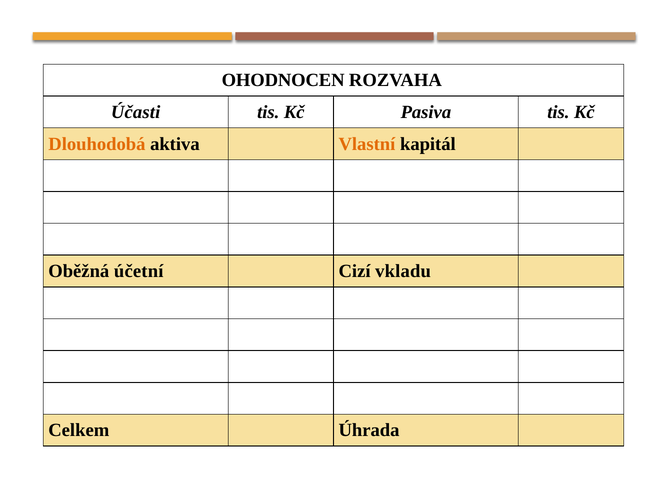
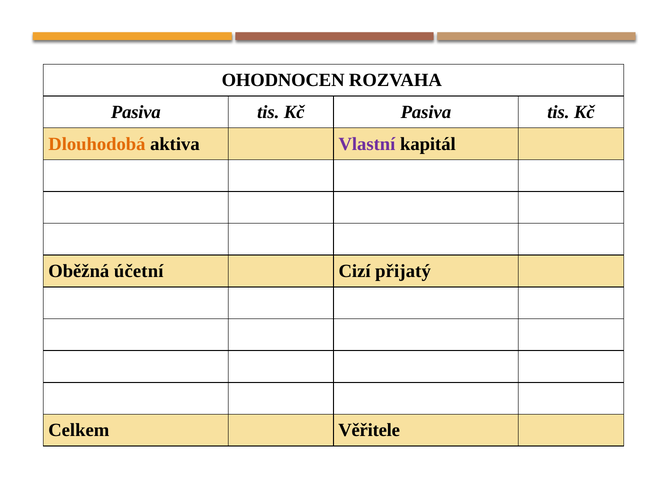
Účasti: Účasti -> Pasiva (136, 112)
Vlastní colour: orange -> purple (367, 144)
vkladu: vkladu -> přijatý (403, 272)
Úhrada: Úhrada -> Věřitele (369, 431)
